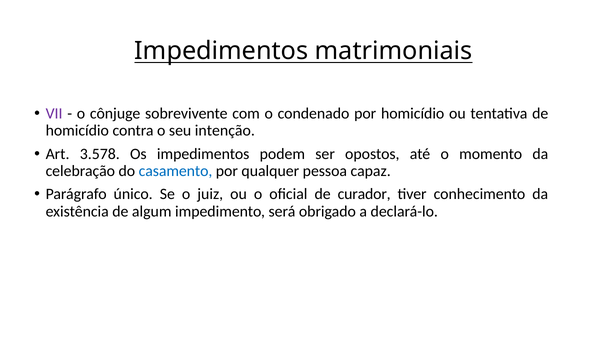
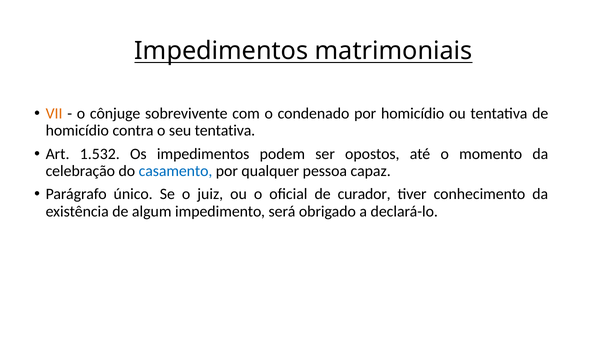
VII colour: purple -> orange (54, 114)
seu intenção: intenção -> tentativa (225, 131)
3.578: 3.578 -> 1.532 (100, 154)
